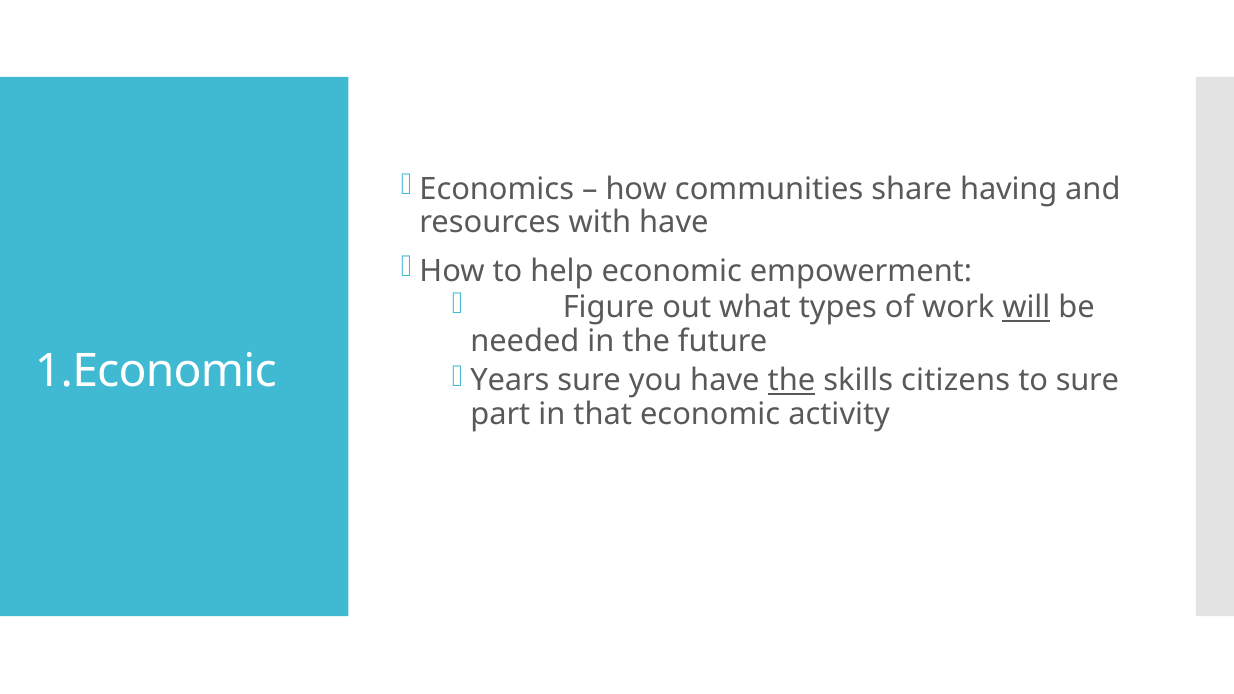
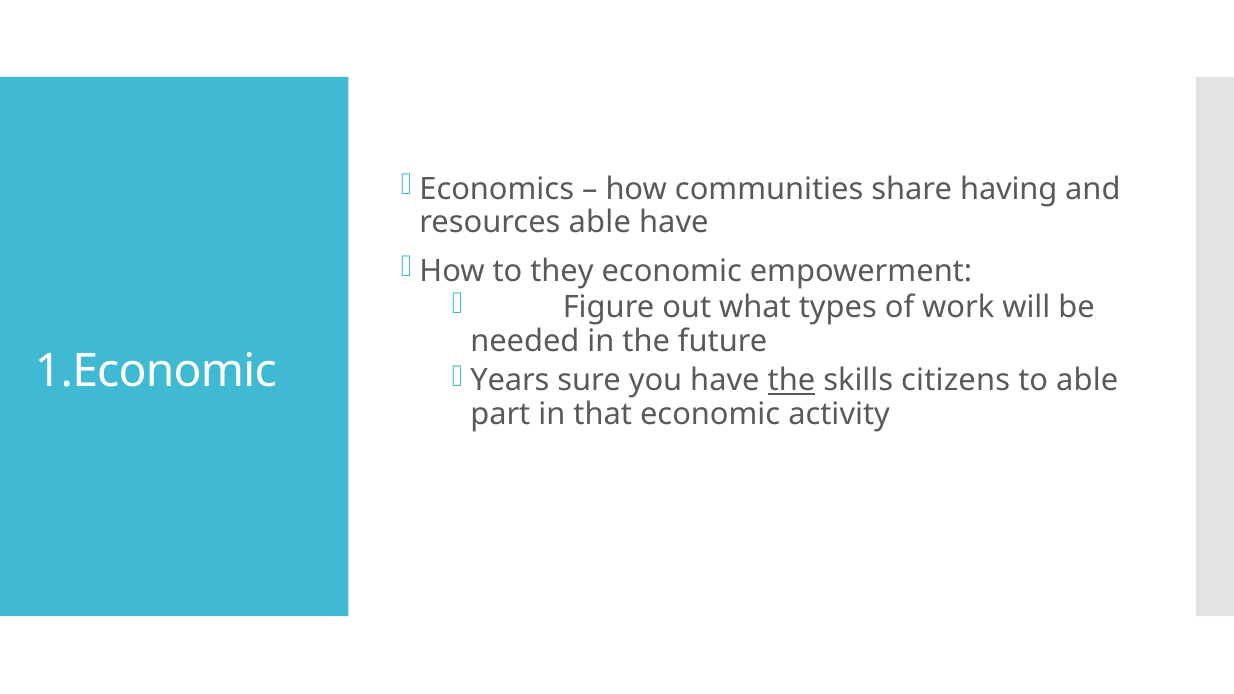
resources with: with -> able (600, 222)
help: help -> they (562, 271)
will underline: present -> none (1026, 308)
to sure: sure -> able (1087, 381)
